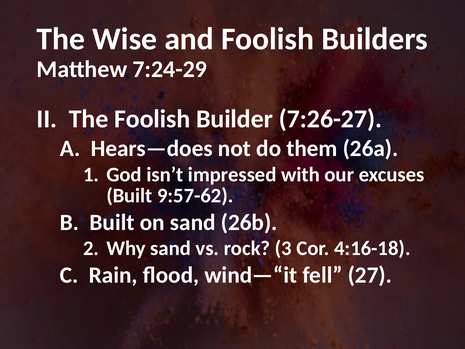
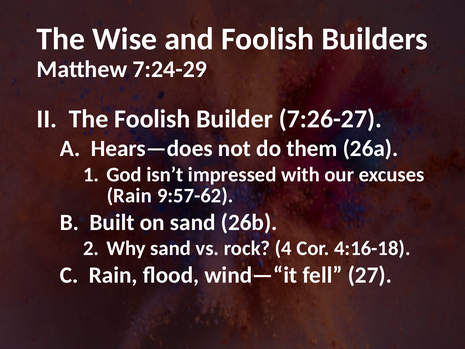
Built: Built -> Rain (129, 196)
3: 3 -> 4 (283, 248)
